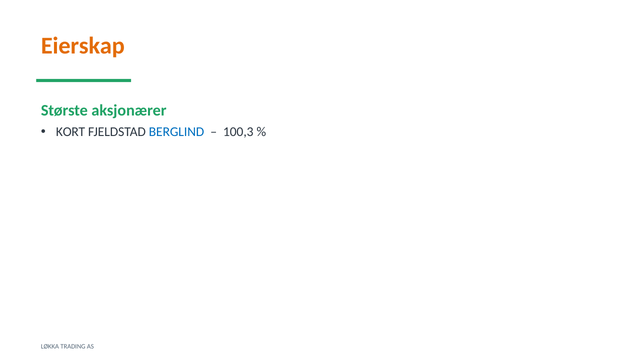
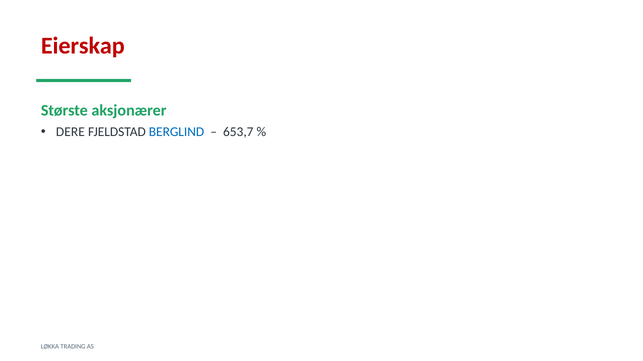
Eierskap colour: orange -> red (83, 46)
KORT: KORT -> DERE (70, 132)
100,3: 100,3 -> 653,7 (238, 132)
